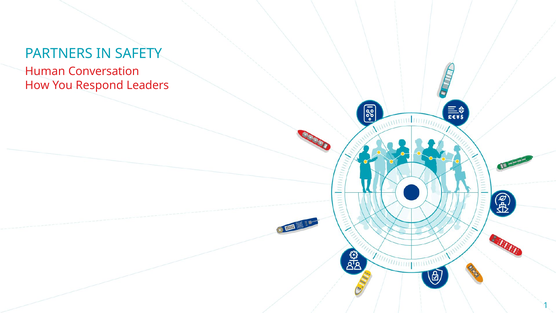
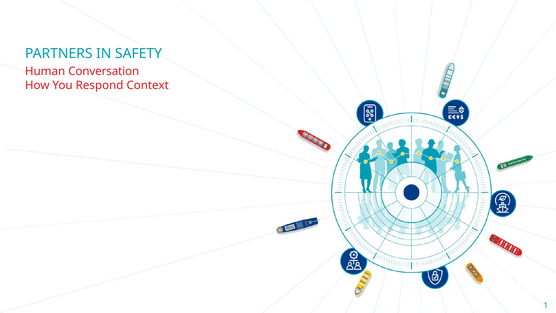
Leaders: Leaders -> Context (148, 85)
